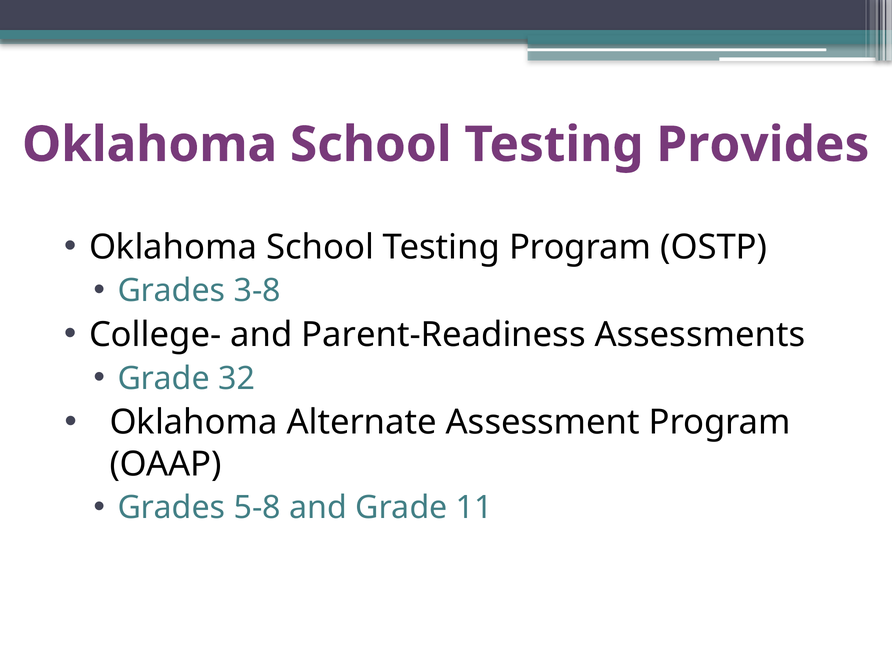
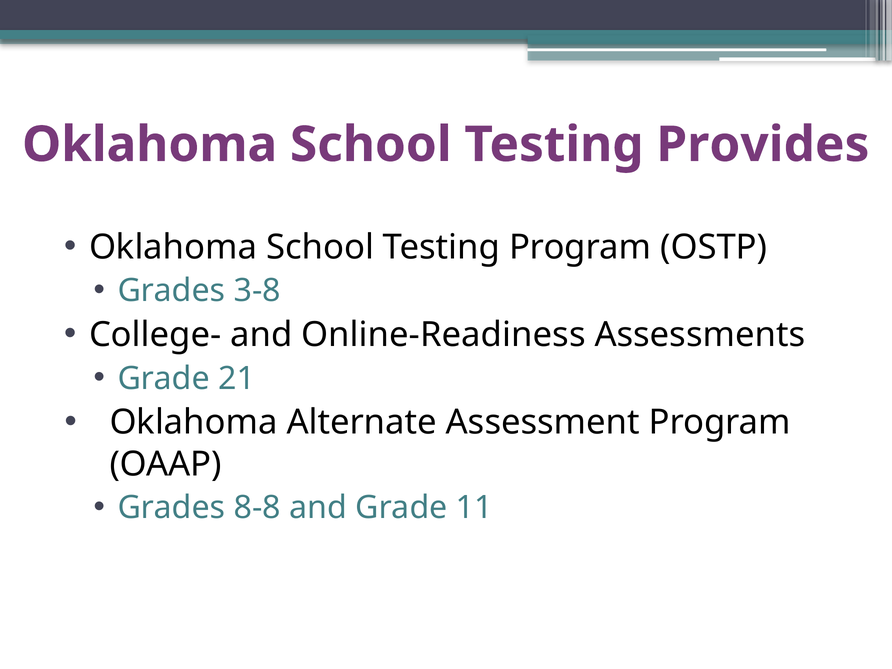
Parent-Readiness: Parent-Readiness -> Online-Readiness (443, 335)
32: 32 -> 21 (237, 378)
5-8: 5-8 -> 8-8 (257, 508)
